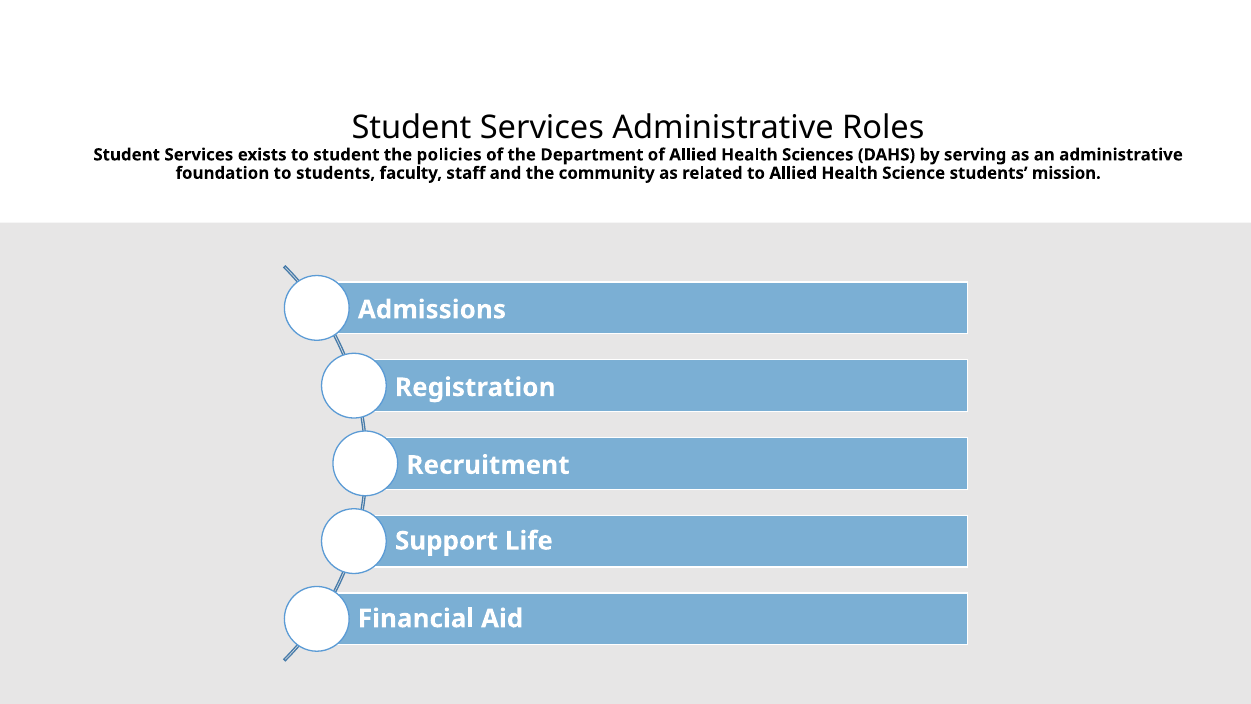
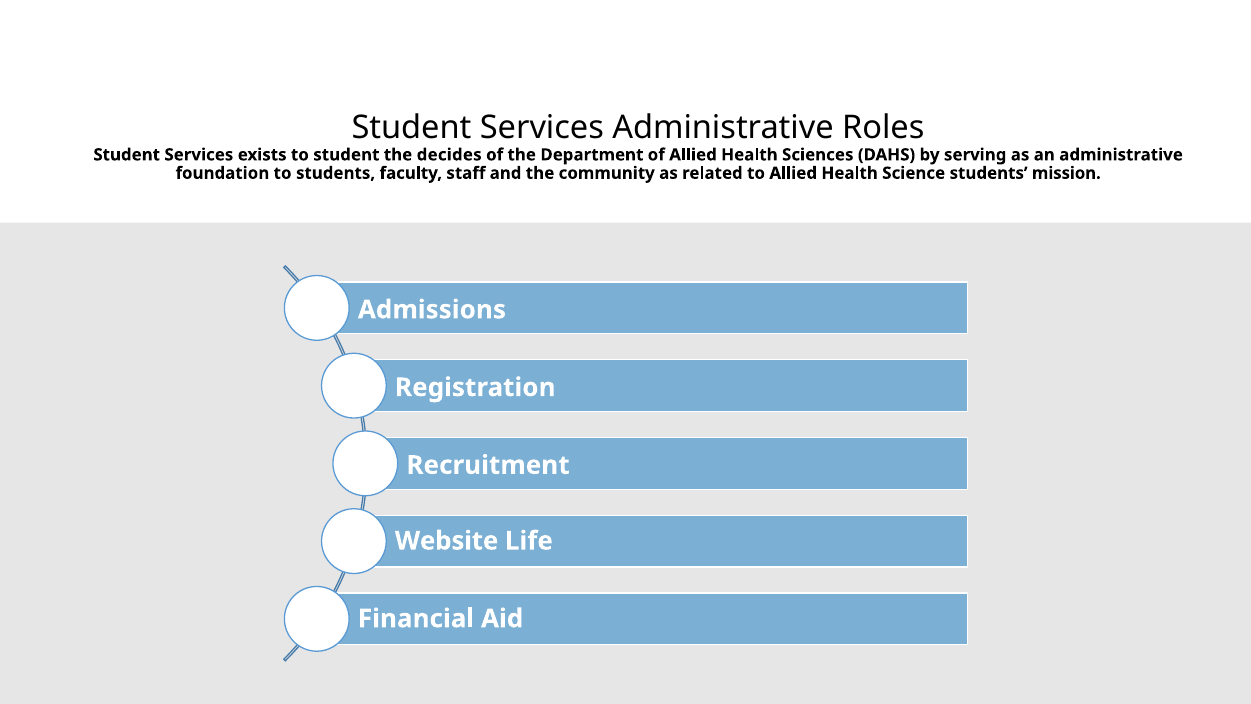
policies: policies -> decides (449, 155)
Support: Support -> Website (447, 541)
